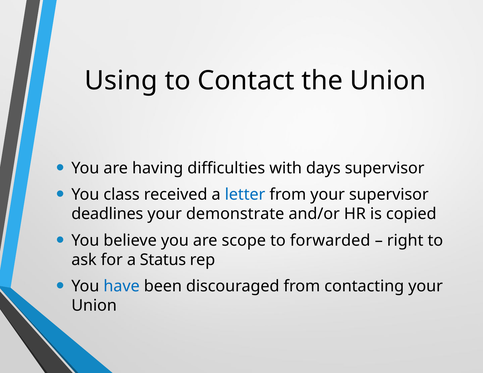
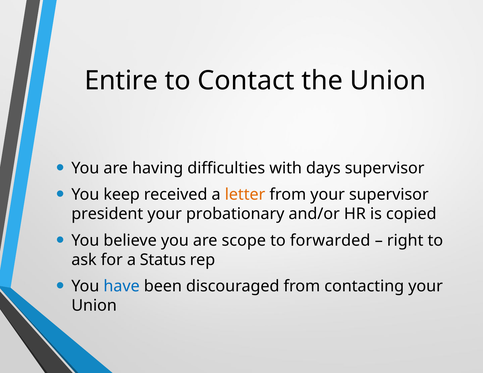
Using: Using -> Entire (121, 81)
class: class -> keep (122, 195)
letter colour: blue -> orange (245, 195)
deadlines: deadlines -> president (107, 214)
demonstrate: demonstrate -> probationary (235, 214)
